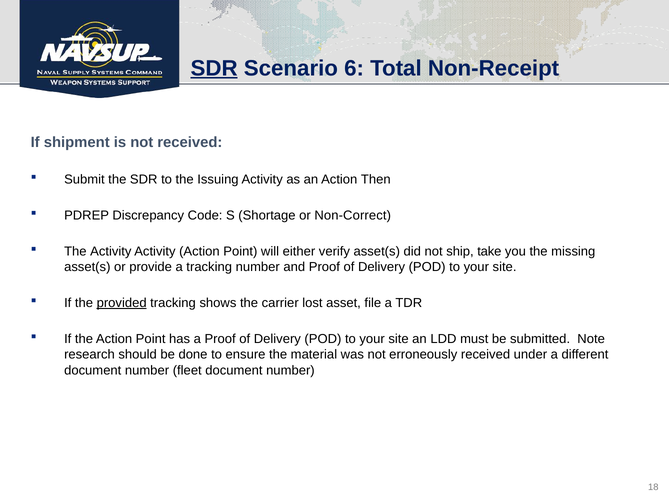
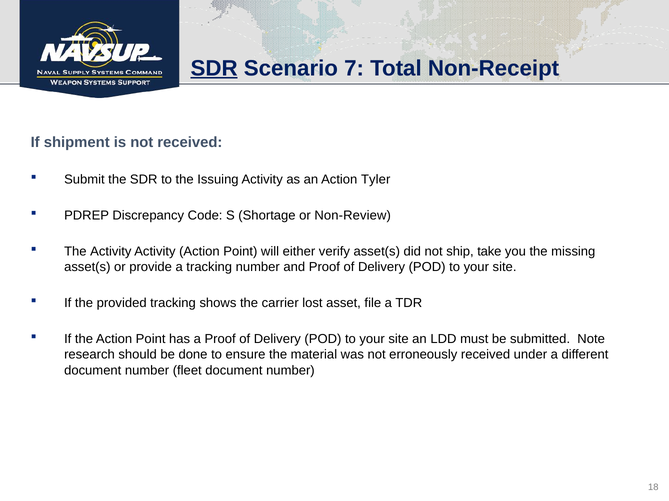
6: 6 -> 7 (354, 68)
Then: Then -> Tyler (376, 180)
Non-Correct: Non-Correct -> Non-Review (353, 216)
provided underline: present -> none (122, 303)
